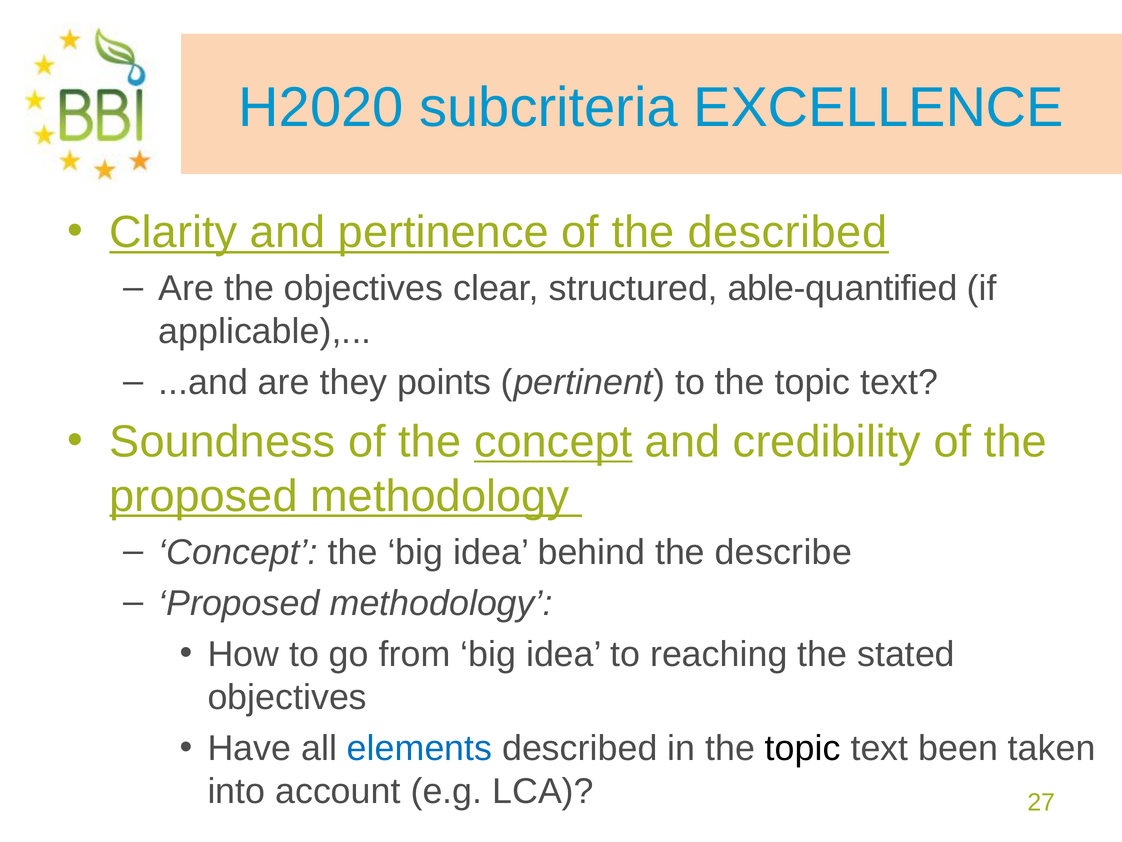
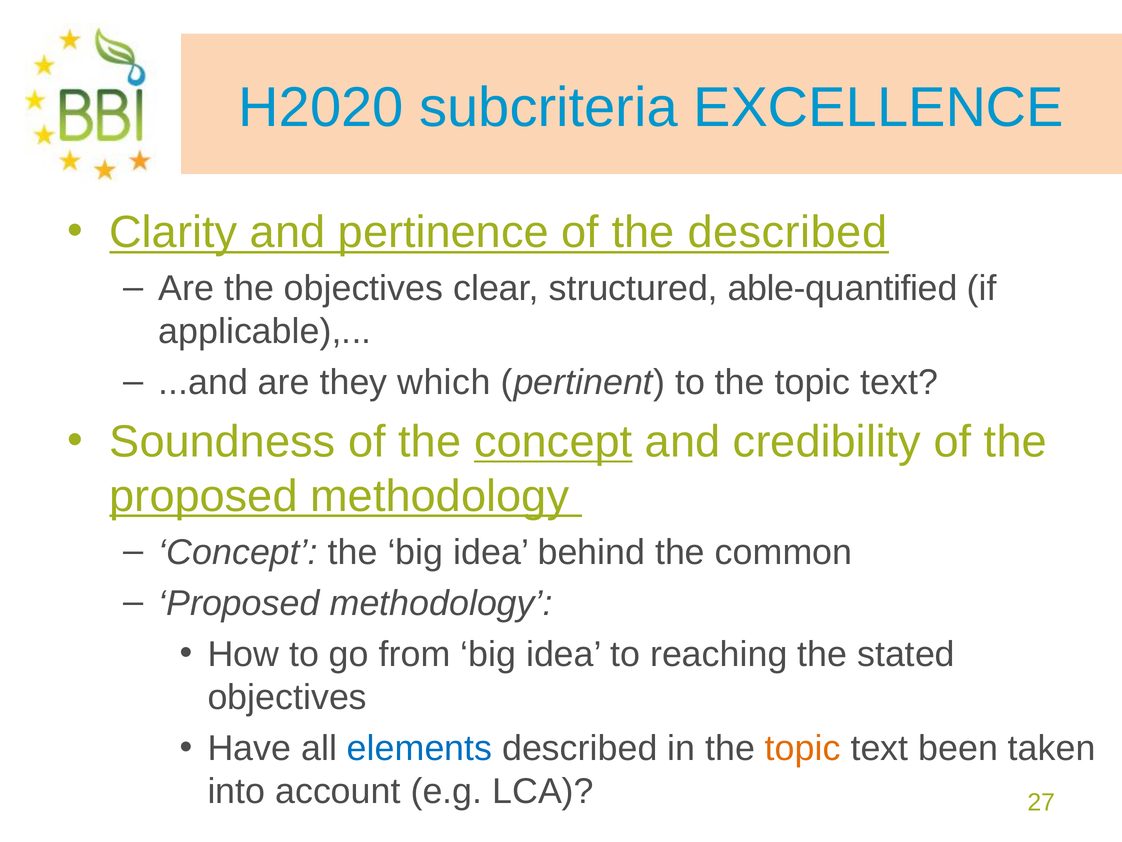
points: points -> which (444, 382)
describe: describe -> common (784, 552)
topic colour: black -> orange (803, 748)
